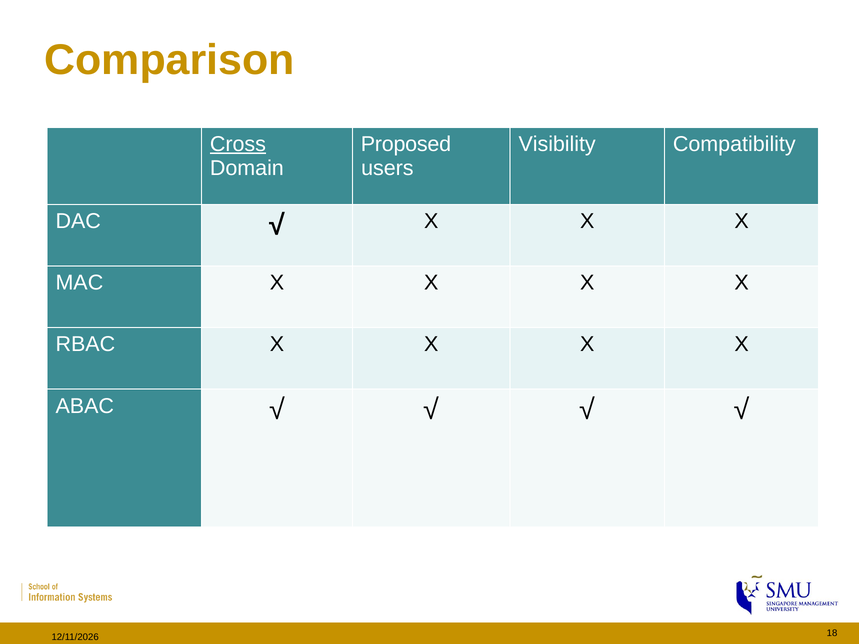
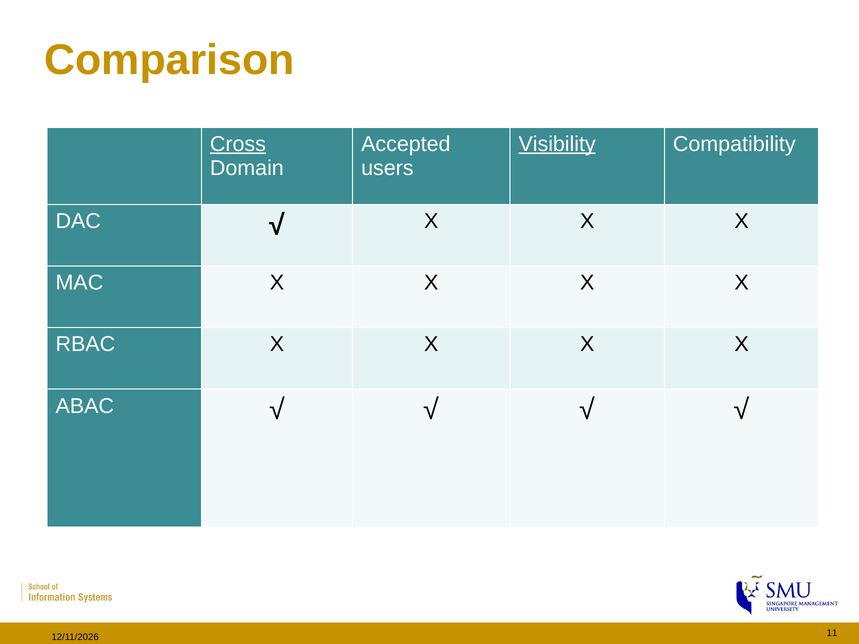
Proposed: Proposed -> Accepted (406, 144)
Visibility underline: none -> present (557, 144)
18: 18 -> 11 (832, 633)
